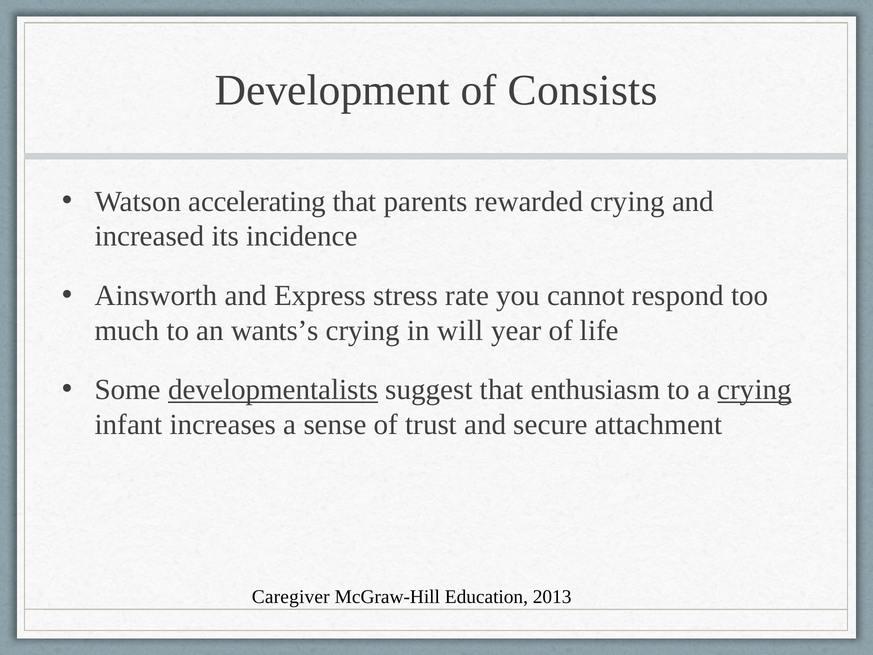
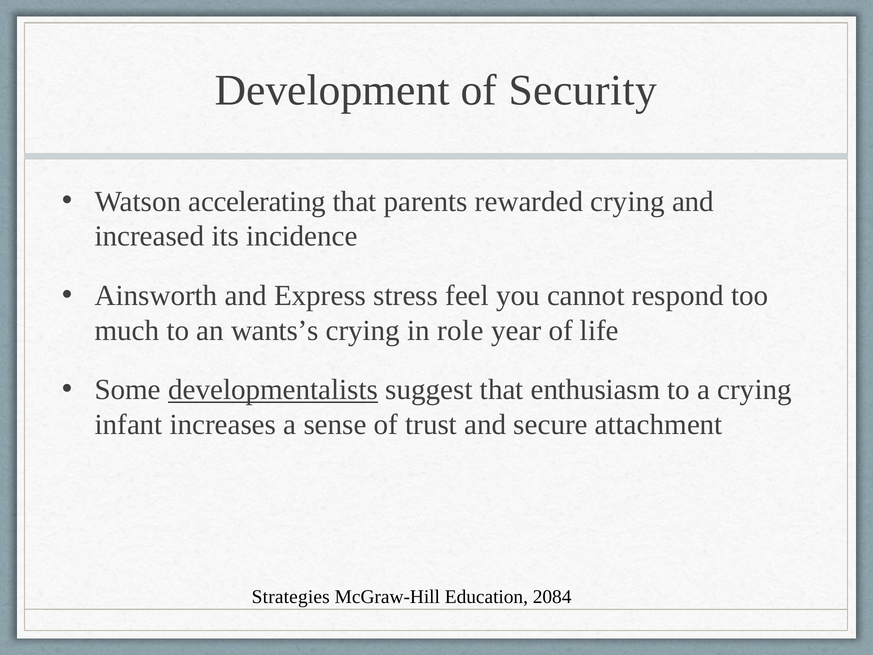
Consists: Consists -> Security (583, 90)
rate: rate -> feel (467, 295)
will: will -> role (460, 330)
crying underline: present -> none (755, 390)
Caregiver: Caregiver -> Strategies (291, 596)
2013: 2013 -> 2084 (552, 596)
